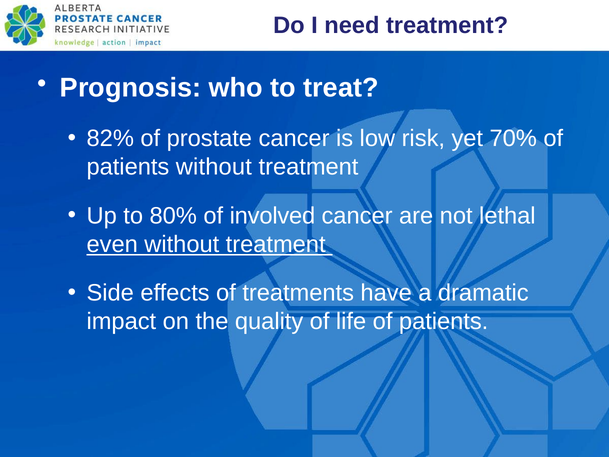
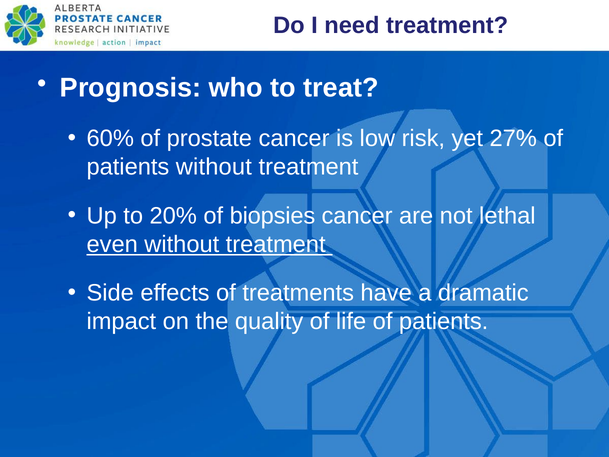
82%: 82% -> 60% (110, 139)
70%: 70% -> 27% (513, 139)
80%: 80% -> 20% (173, 216)
involved: involved -> biopsies (272, 216)
